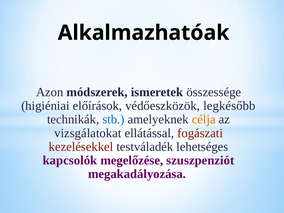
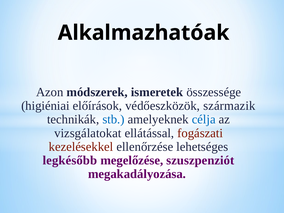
legkésőbb: legkésőbb -> származik (229, 106)
célja colour: orange -> blue (204, 119)
testváladék: testváladék -> ellenőrzése (145, 147)
kapcsolók: kapcsolók -> legkésőbb (70, 160)
